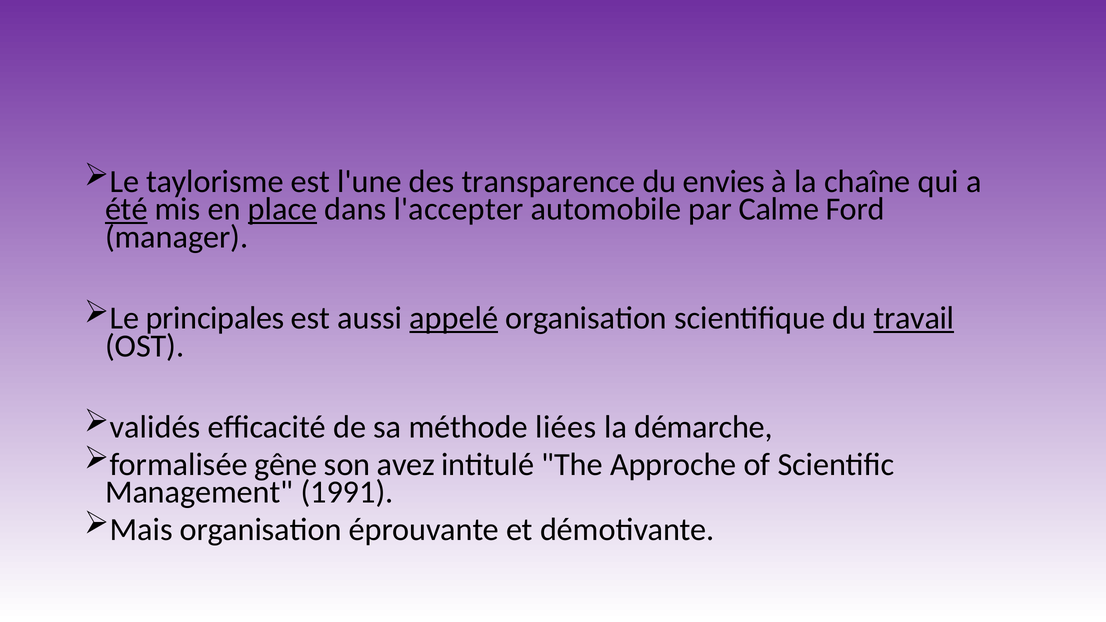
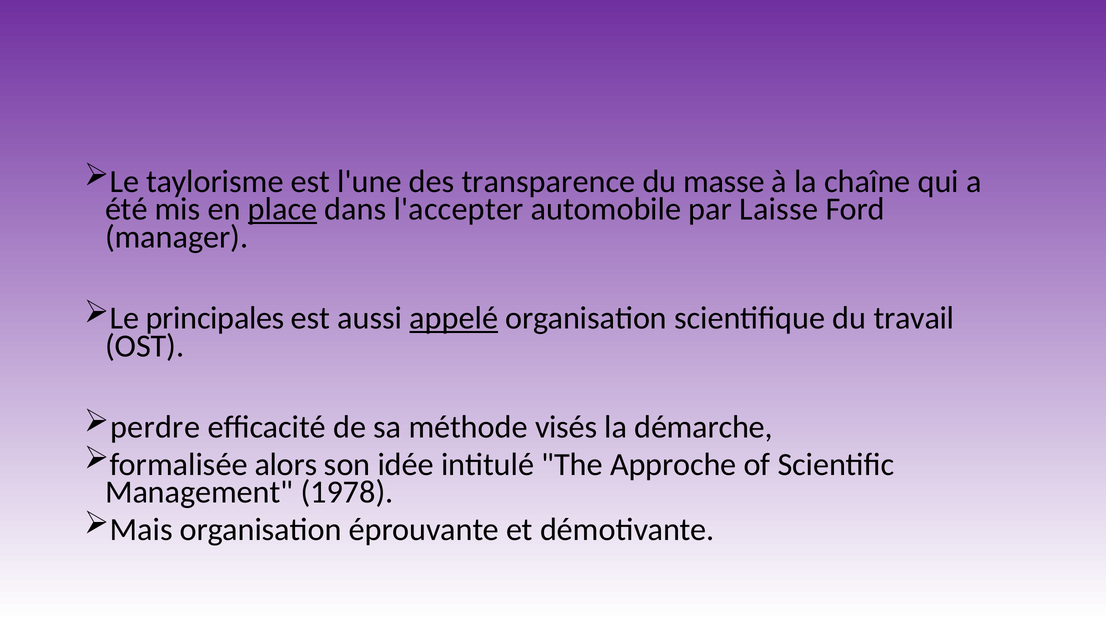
envies: envies -> masse (724, 181)
été underline: present -> none (126, 209)
Calme: Calme -> Laisse (779, 209)
travail underline: present -> none (914, 318)
validés: validés -> perdre (155, 427)
liées: liées -> visés (566, 427)
gêne: gêne -> alors (286, 464)
avez: avez -> idée (406, 464)
1991: 1991 -> 1978 (347, 492)
